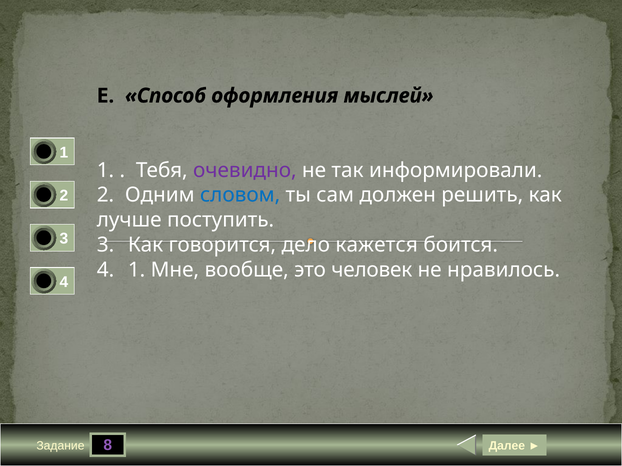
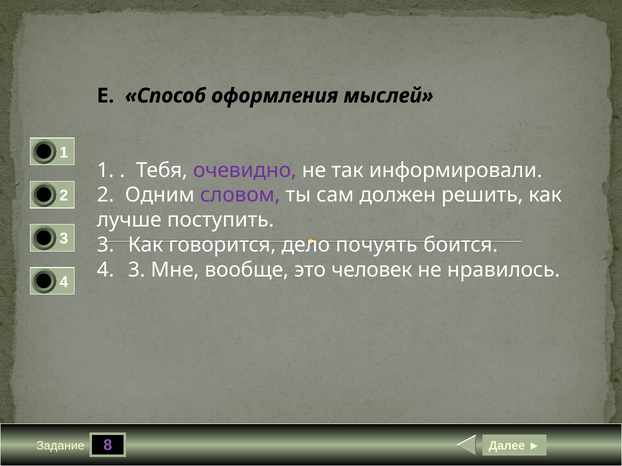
словом colour: blue -> purple (240, 195)
кажется: кажется -> почуять (377, 245)
4 1: 1 -> 3 (137, 270)
